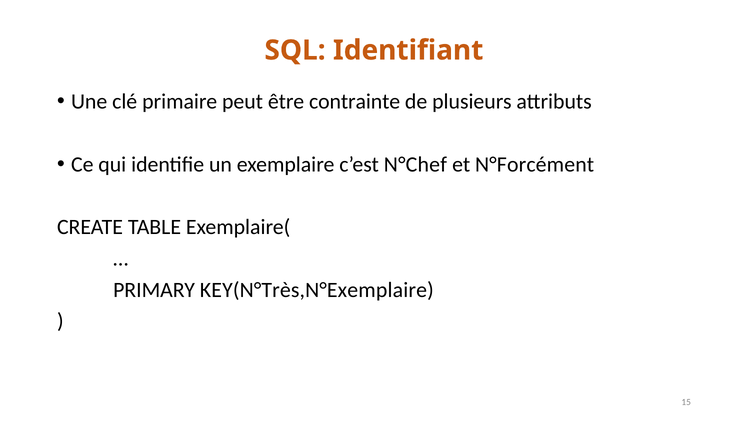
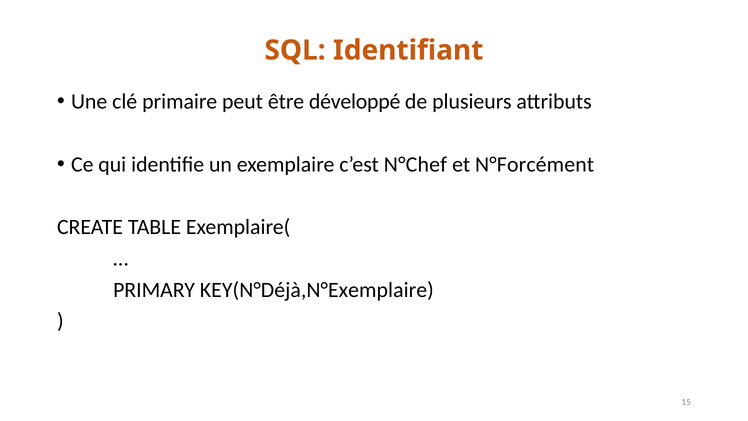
contrainte: contrainte -> développé (355, 102)
KEY(N°Très,N°Exemplaire: KEY(N°Très,N°Exemplaire -> KEY(N°Déjà,N°Exemplaire (317, 290)
